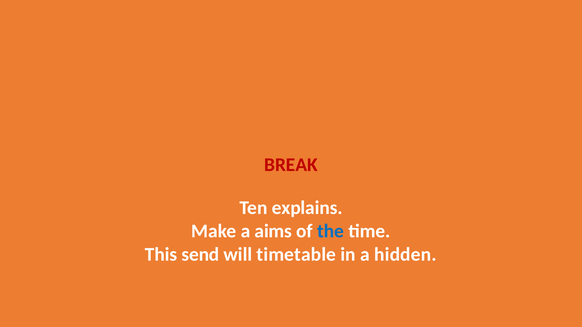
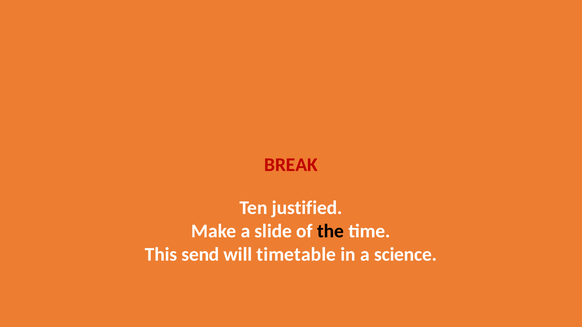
explains: explains -> justified (307, 208)
aims: aims -> slide (273, 231)
the colour: blue -> black (331, 231)
hidden: hidden -> science (406, 255)
